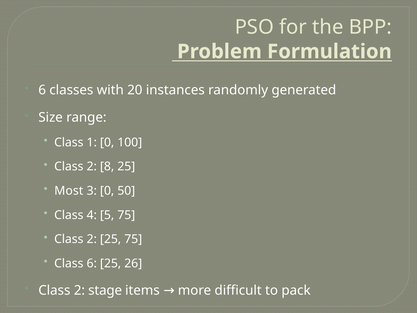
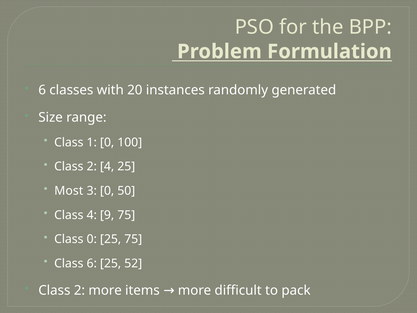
2 8: 8 -> 4 (107, 166)
5: 5 -> 9 (107, 215)
2: 2 -> 0 (92, 239)
26: 26 -> 52 (133, 263)
2 stage: stage -> more (105, 290)
